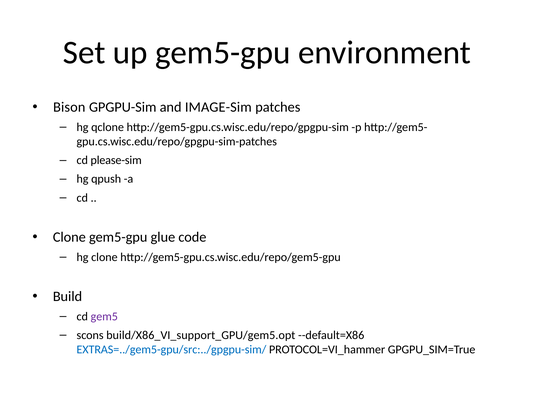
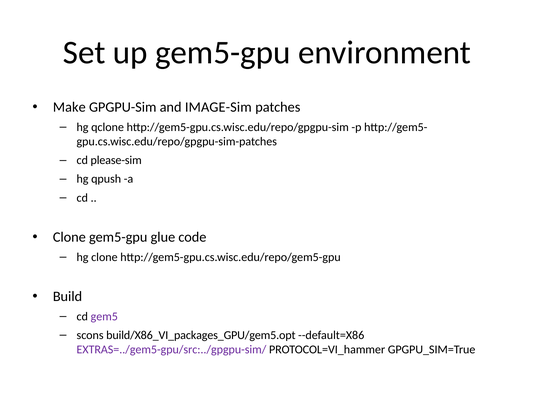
Bison: Bison -> Make (69, 107)
build/X86_VI_support_GPU/gem5.opt: build/X86_VI_support_GPU/gem5.opt -> build/X86_VI_packages_GPU/gem5.opt (201, 335)
EXTRAS=../gem5-gpu/src:../gpgpu-sim/ colour: blue -> purple (171, 349)
